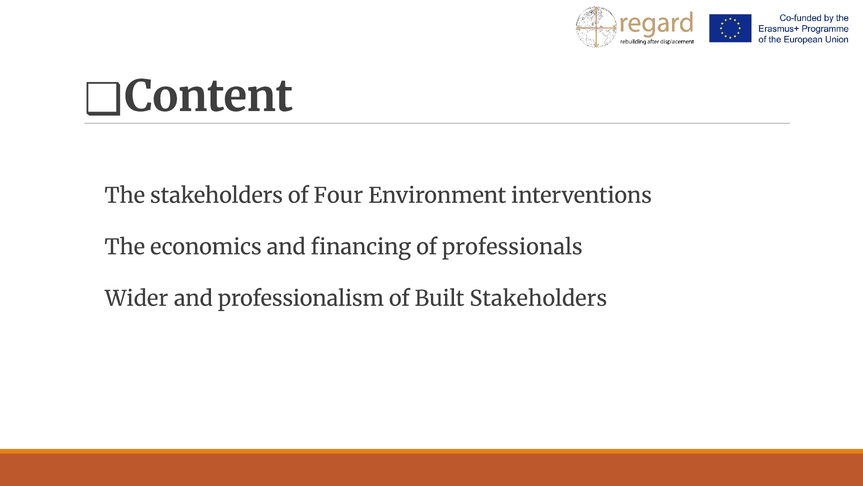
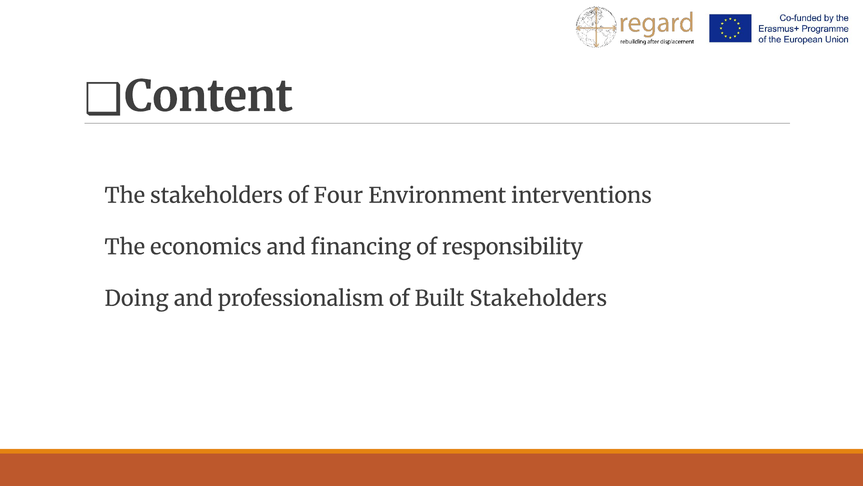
professionals: professionals -> responsibility (512, 247)
Wider: Wider -> Doing (137, 298)
